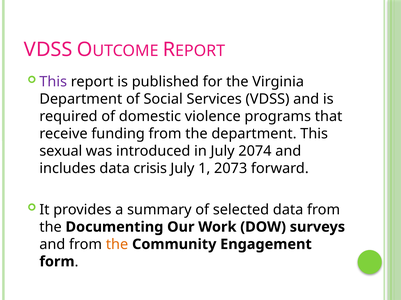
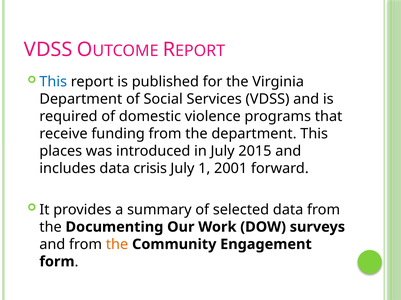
This colour: purple -> blue (53, 82)
sexual: sexual -> places (61, 151)
2074: 2074 -> 2015 (255, 151)
2073: 2073 -> 2001 (231, 169)
